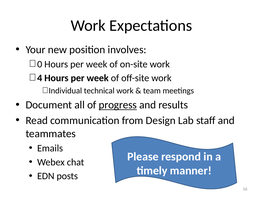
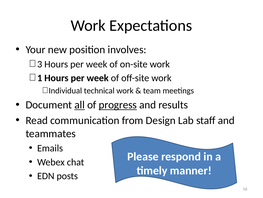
0: 0 -> 3 (40, 64)
4: 4 -> 1 (40, 78)
all underline: none -> present (80, 105)
